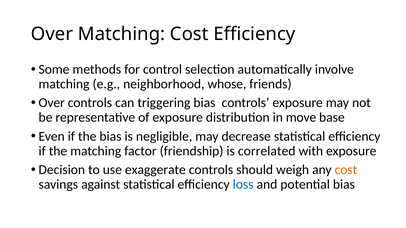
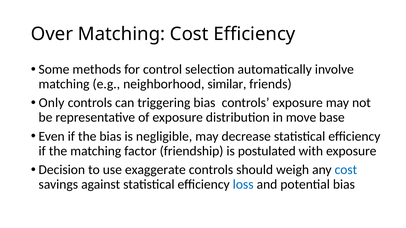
whose: whose -> similar (227, 84)
Over: Over -> Only (52, 103)
correlated: correlated -> postulated (267, 151)
cost colour: orange -> blue (346, 170)
